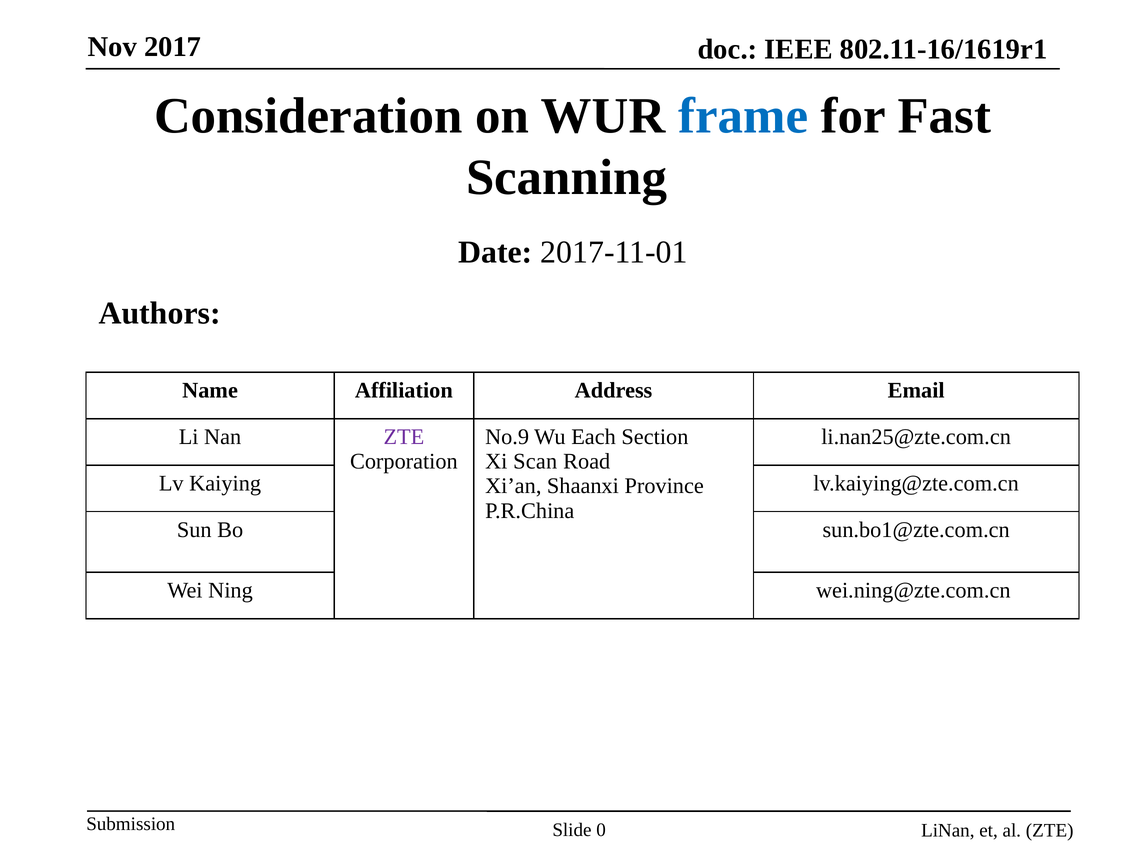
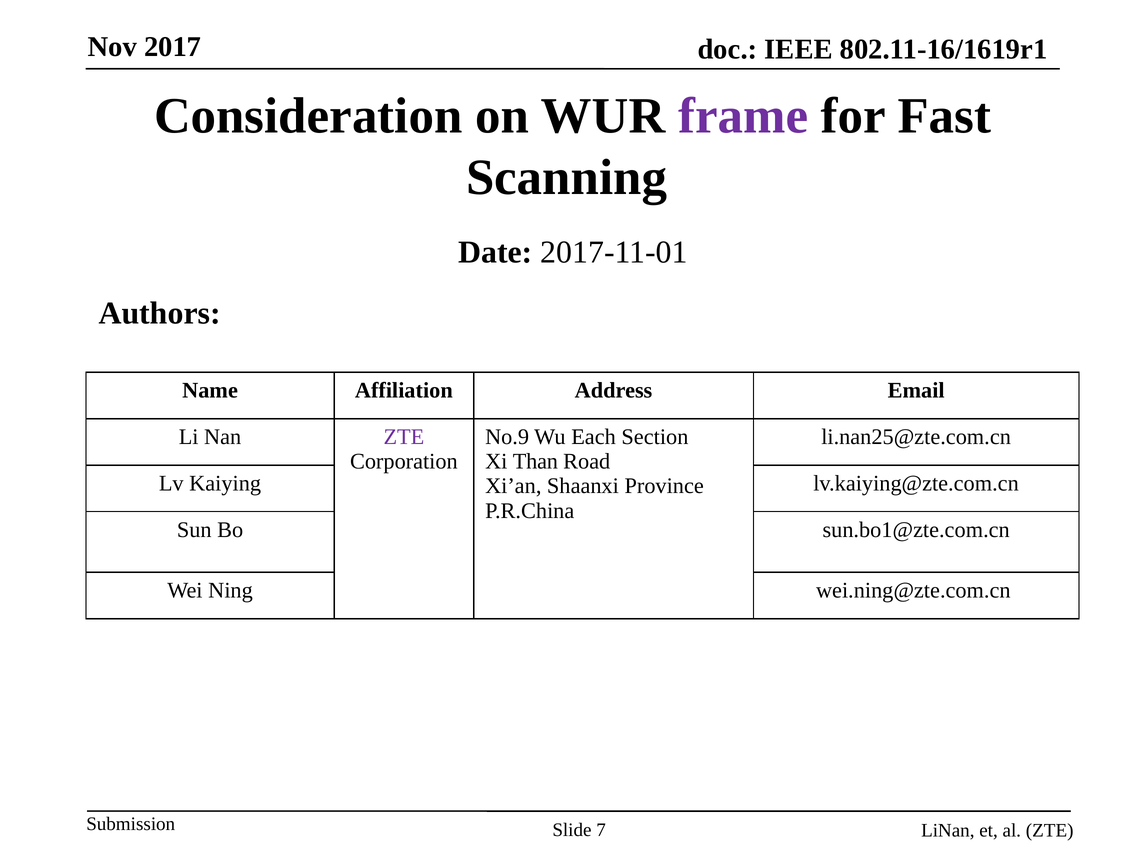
frame colour: blue -> purple (743, 116)
Scan: Scan -> Than (535, 462)
0: 0 -> 7 (601, 831)
